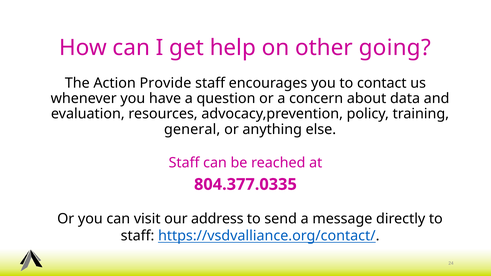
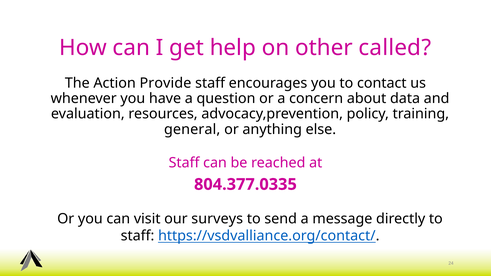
going: going -> called (395, 48)
address: address -> surveys (217, 219)
